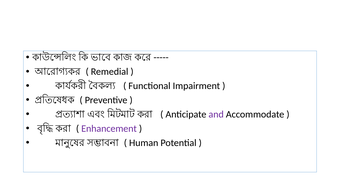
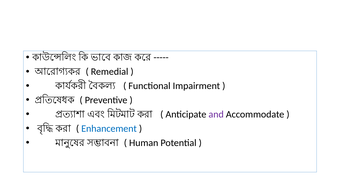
Enhancement colour: purple -> blue (109, 129)
